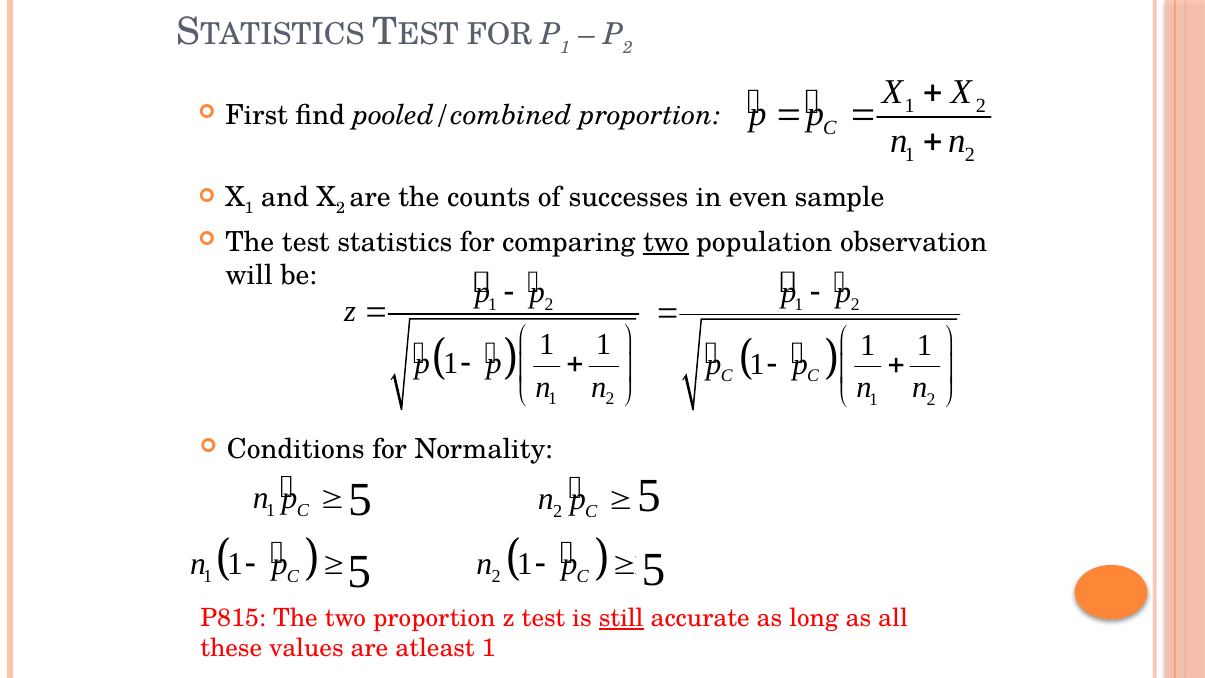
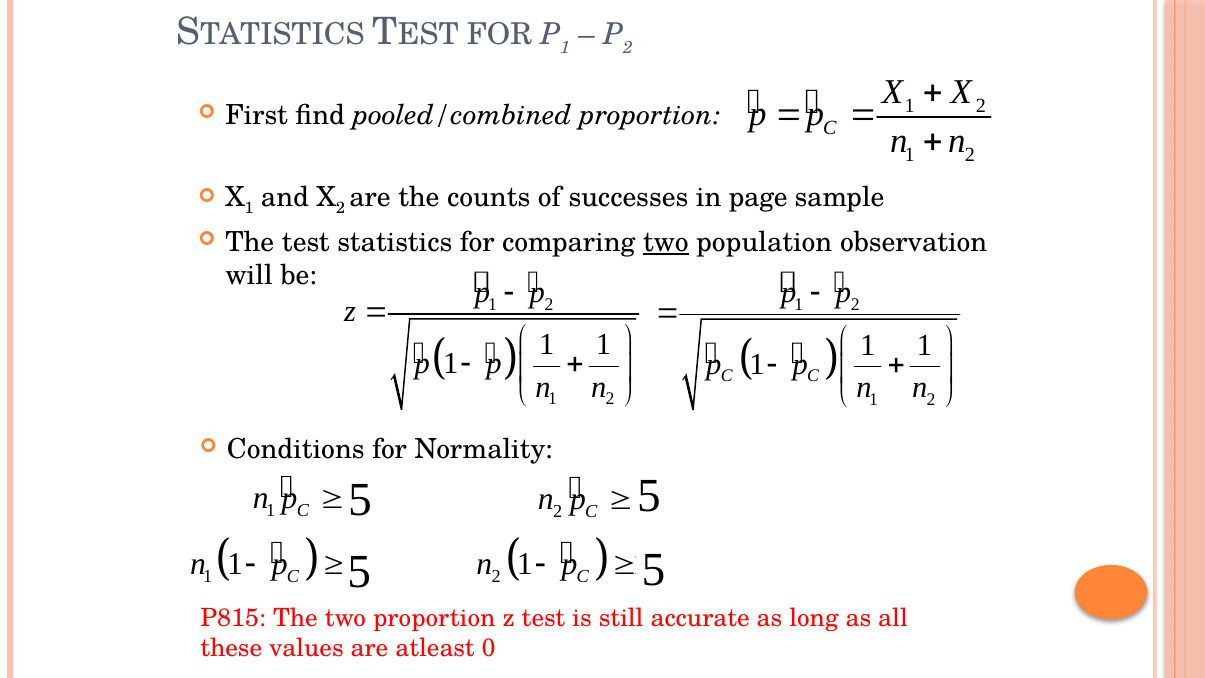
even: even -> page (758, 197)
still underline: present -> none (621, 618)
atleast 1: 1 -> 0 (489, 648)
